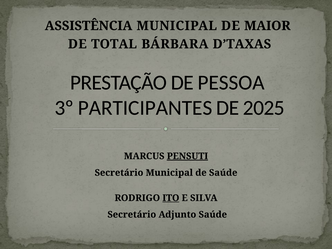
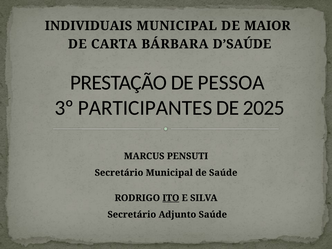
ASSISTÊNCIA: ASSISTÊNCIA -> INDIVIDUAIS (88, 26)
TOTAL: TOTAL -> CARTA (114, 44)
D’TAXAS: D’TAXAS -> D’SAÚDE (242, 44)
PENSUTI underline: present -> none (187, 156)
